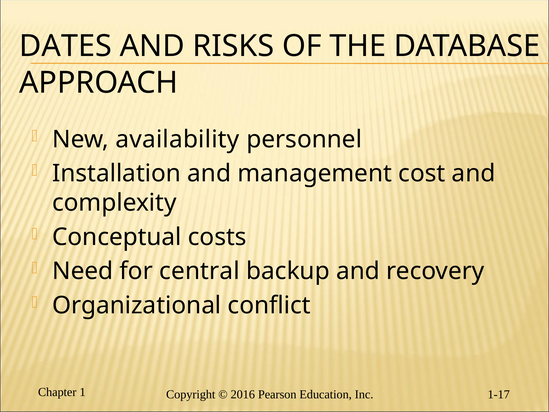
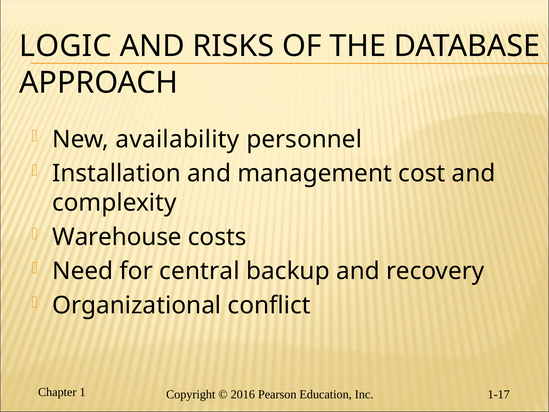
DATES: DATES -> LOGIC (65, 46)
Conceptual: Conceptual -> Warehouse (117, 237)
